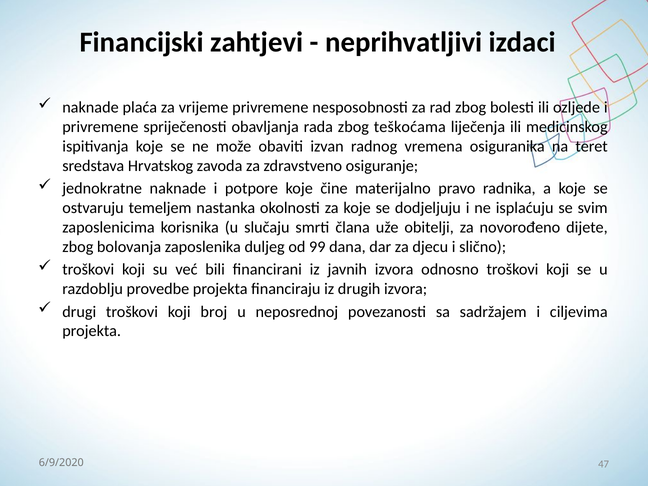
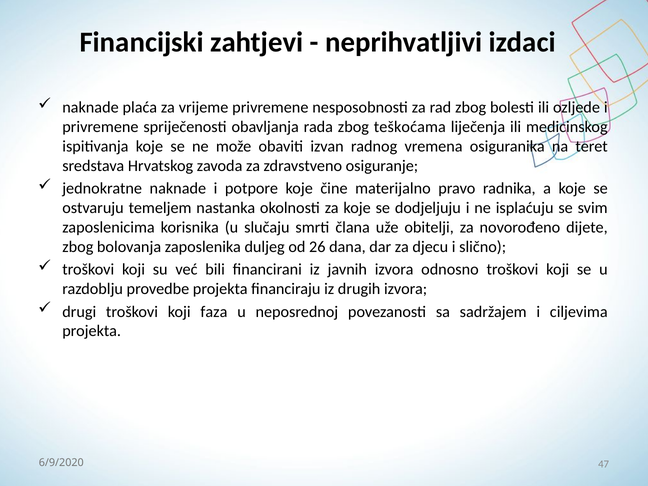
99: 99 -> 26 (317, 247)
broj: broj -> faza (214, 312)
